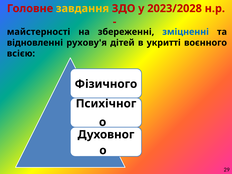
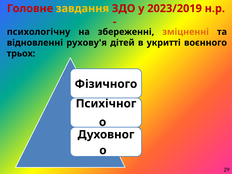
2023/2028: 2023/2028 -> 2023/2019 (175, 8)
майстерності: майстерності -> психологічну (39, 32)
зміцненні colour: blue -> orange (186, 32)
всією: всією -> трьох (21, 54)
